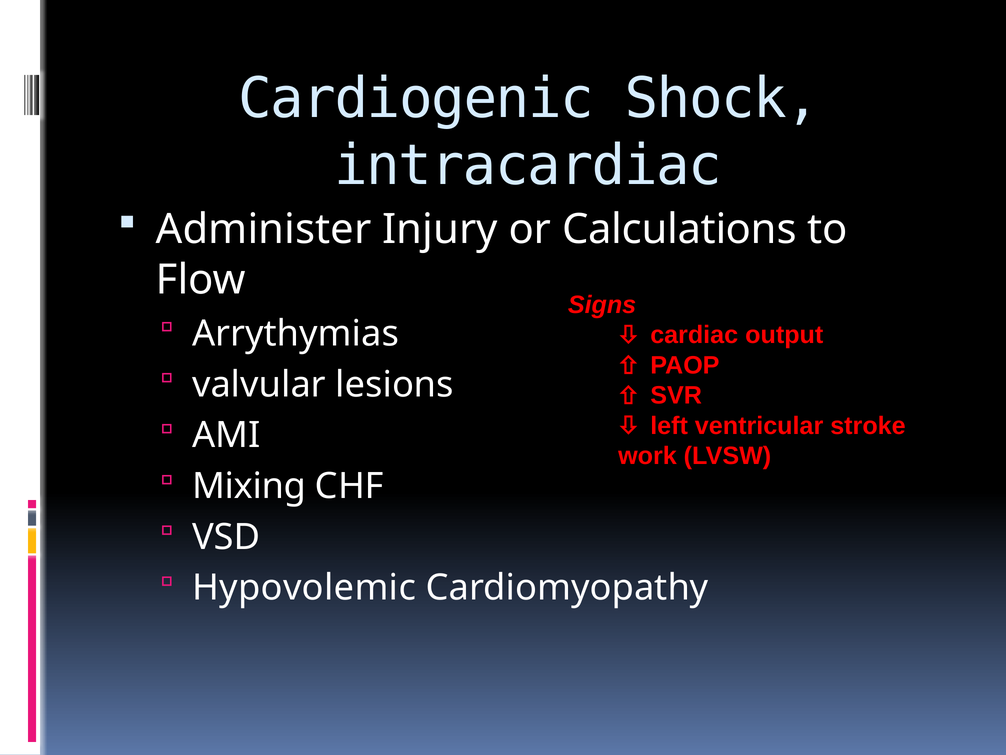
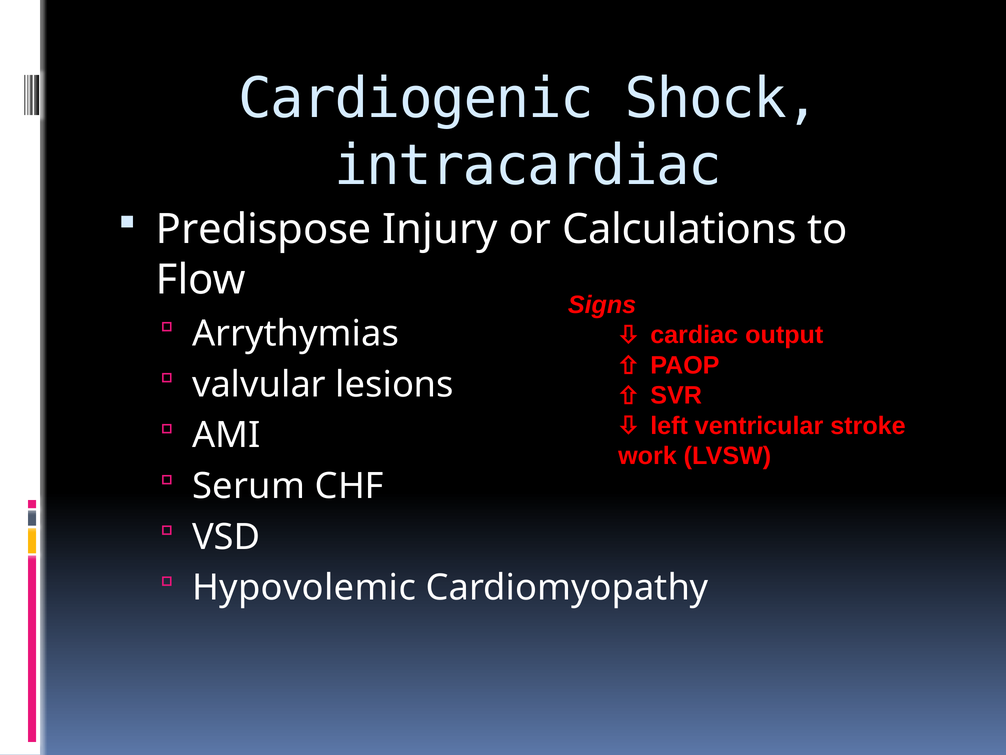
Administer: Administer -> Predispose (264, 229)
Mixing: Mixing -> Serum (249, 486)
